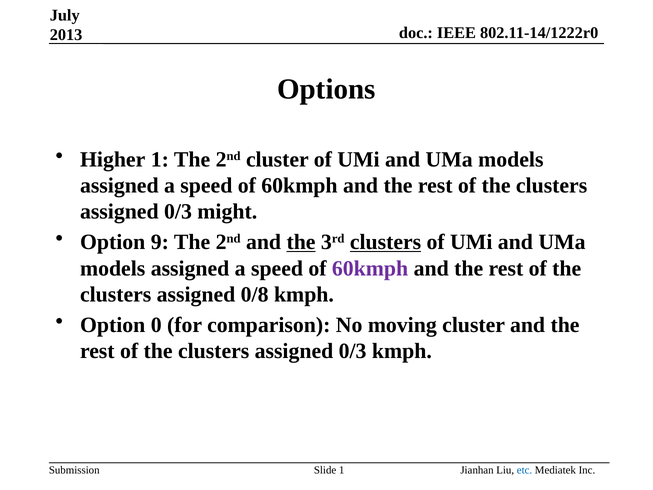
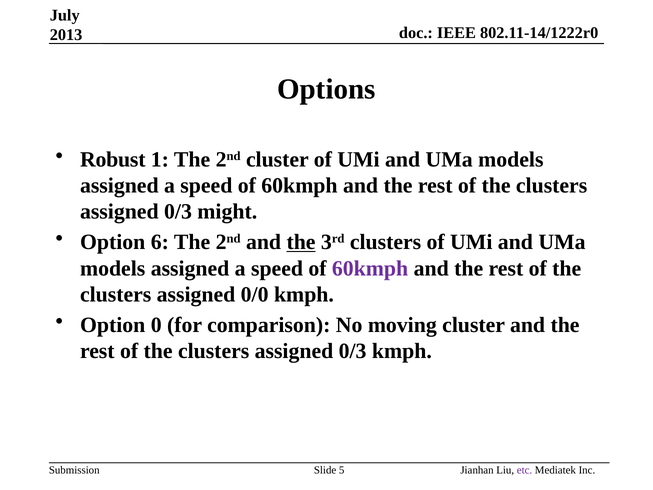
Higher: Higher -> Robust (113, 159)
9: 9 -> 6 (160, 242)
clusters underline: present -> none (386, 242)
0/8: 0/8 -> 0/0 (255, 294)
Slide 1: 1 -> 5 (342, 470)
etc colour: blue -> purple (524, 470)
